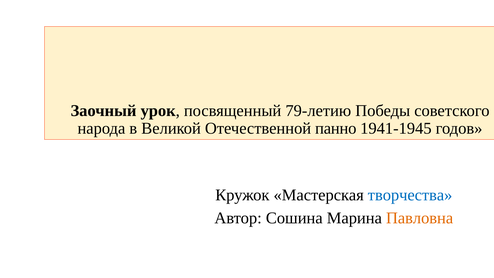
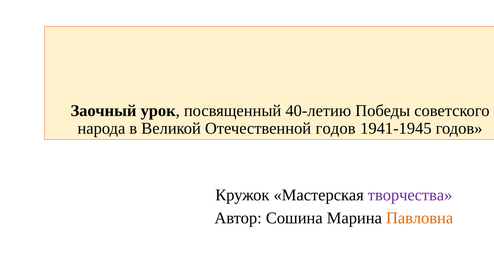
79-летию: 79-летию -> 40-летию (318, 111)
Отечественной панно: панно -> годов (336, 128)
творчества colour: blue -> purple (410, 195)
